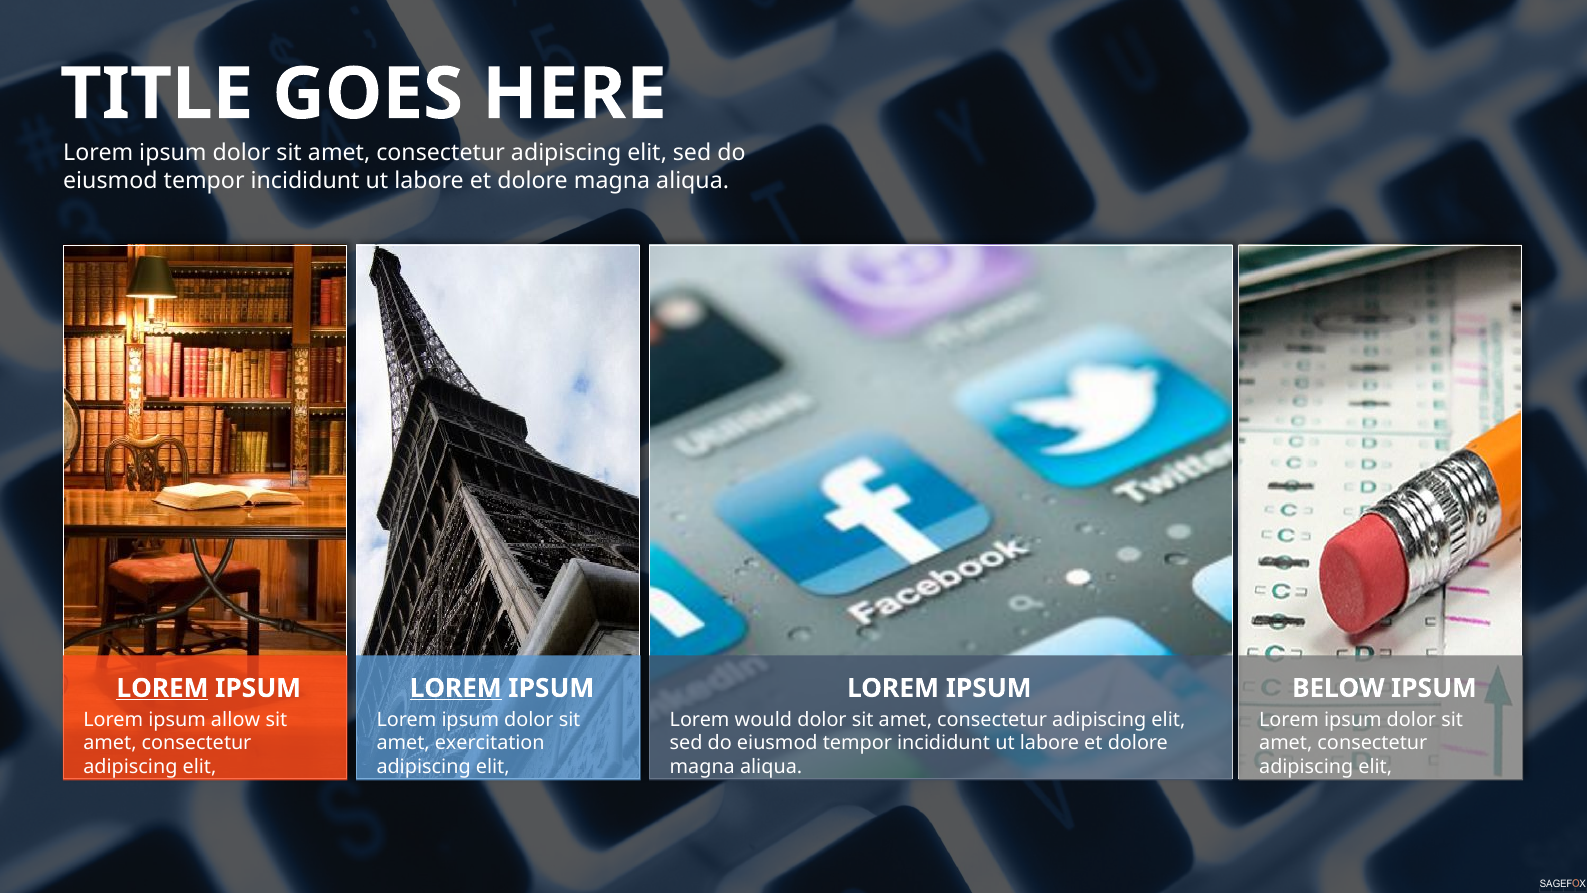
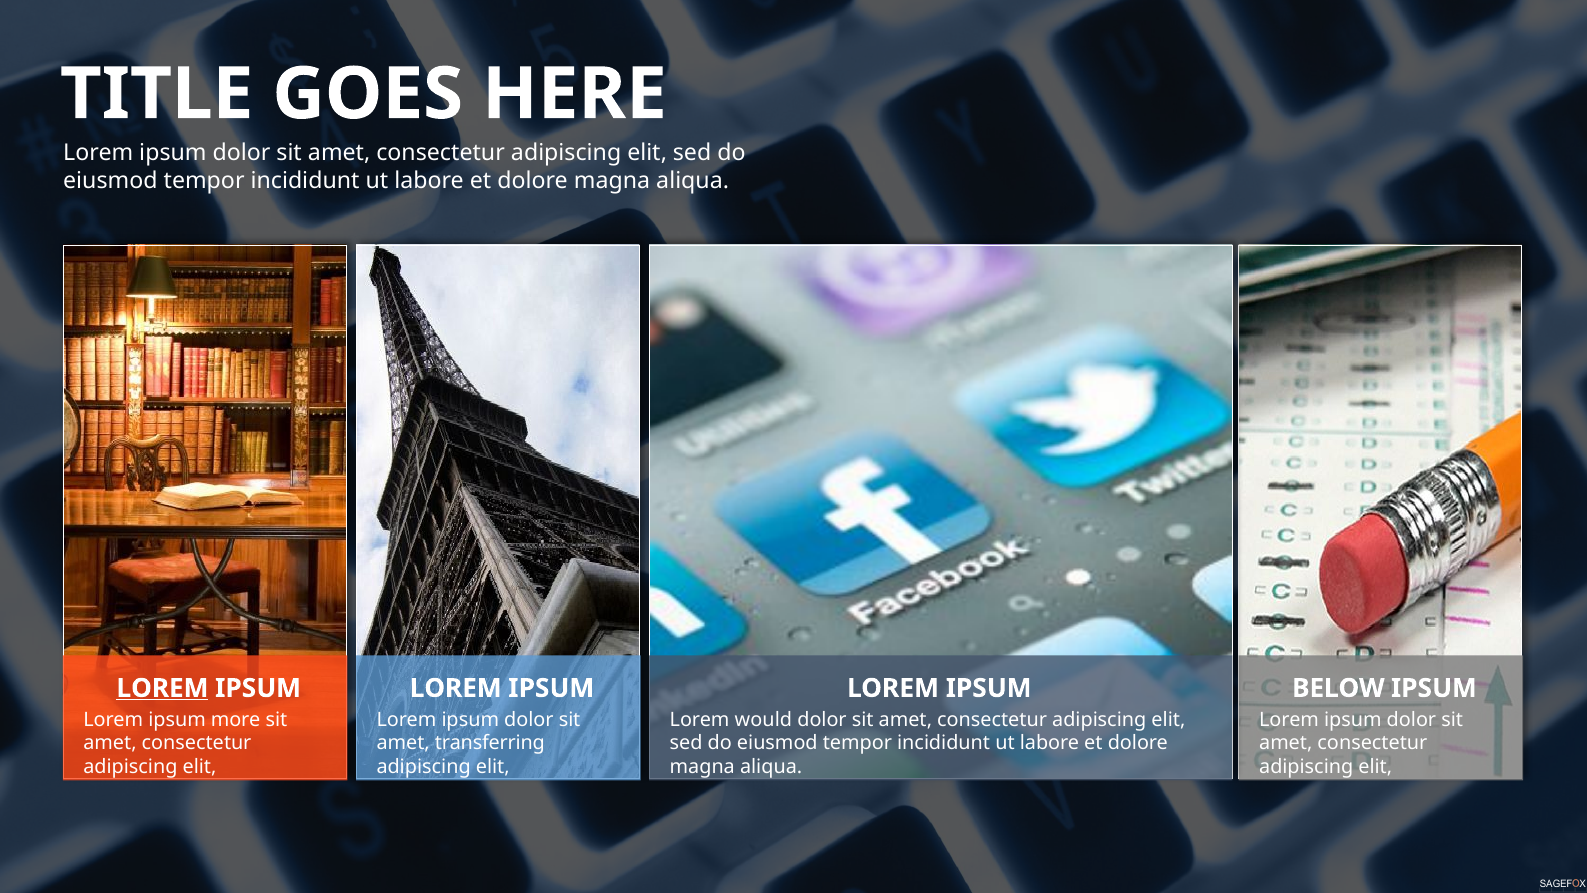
LOREM underline: present -> none (456, 688)
allow: allow -> more (236, 719)
exercitation: exercitation -> transferring (490, 743)
